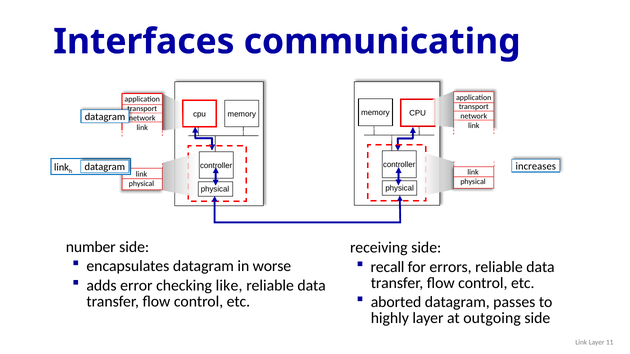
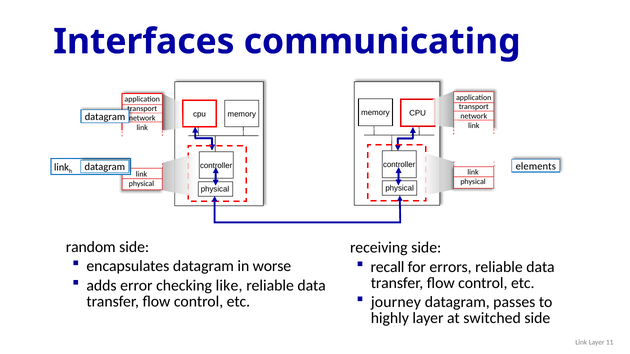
increases: increases -> elements (536, 166)
number: number -> random (91, 247)
aborted: aborted -> journey (396, 303)
outgoing: outgoing -> switched (492, 319)
